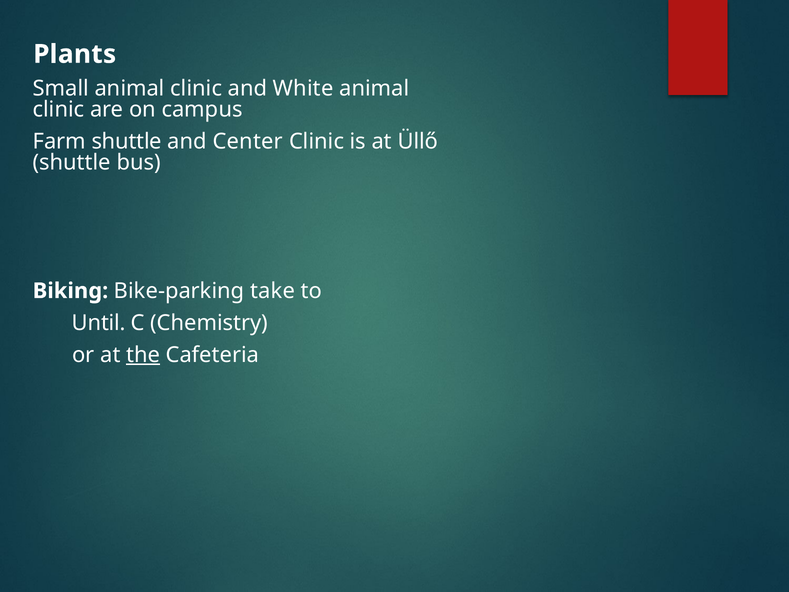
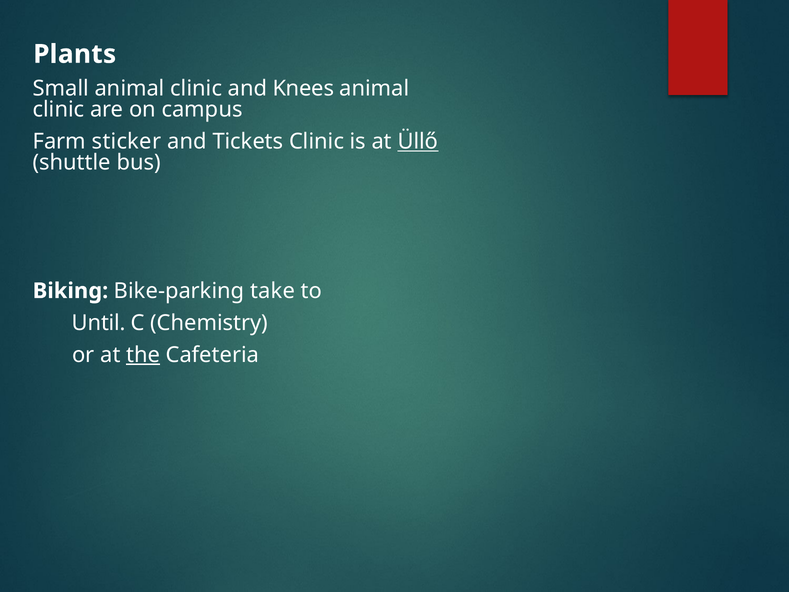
White: White -> Knees (303, 88)
Farm shuttle: shuttle -> sticker (127, 142)
Center: Center -> Tickets (248, 142)
Üllő underline: none -> present (418, 142)
